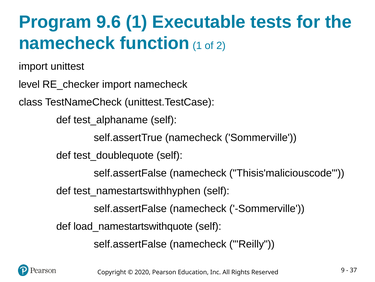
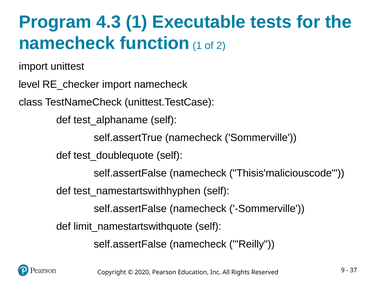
9.6: 9.6 -> 4.3 (109, 22)
load_namestartswithquote: load_namestartswithquote -> limit_namestartswithquote (133, 226)
